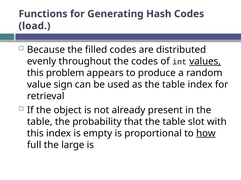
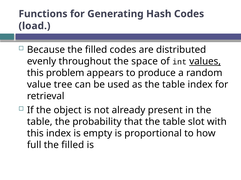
the codes: codes -> space (145, 62)
sign: sign -> tree (63, 85)
how underline: present -> none (206, 134)
full the large: large -> filled (73, 145)
